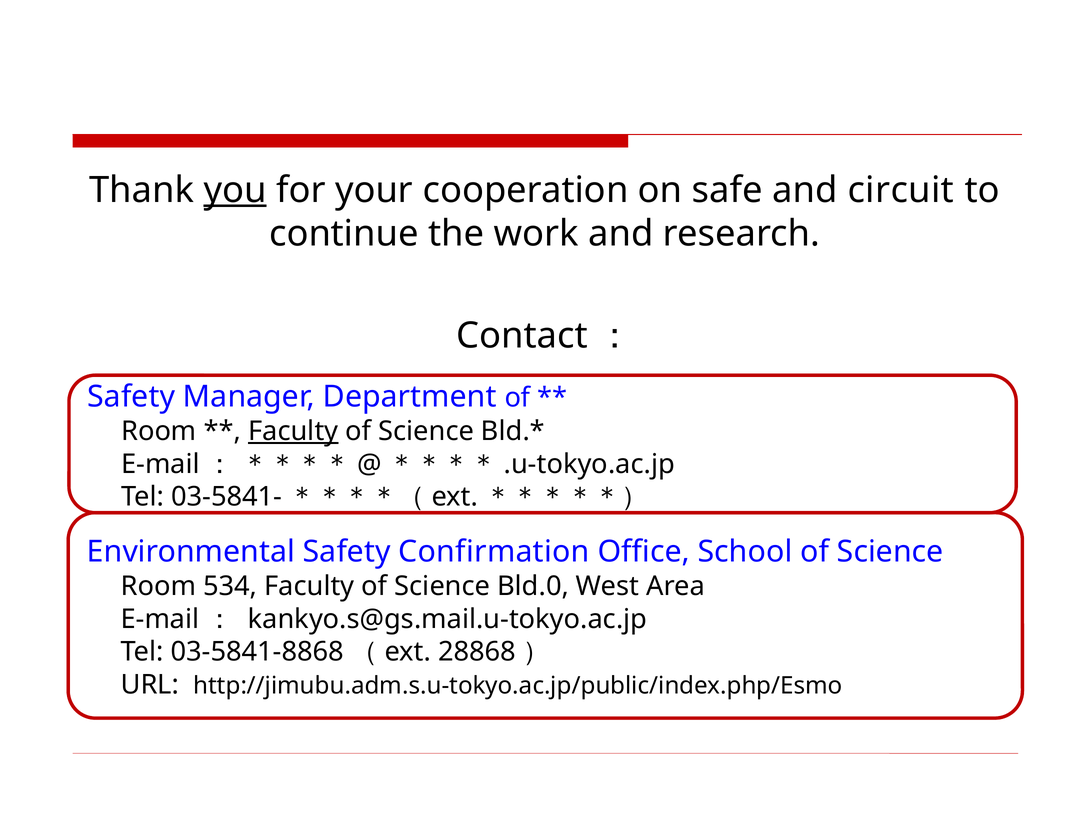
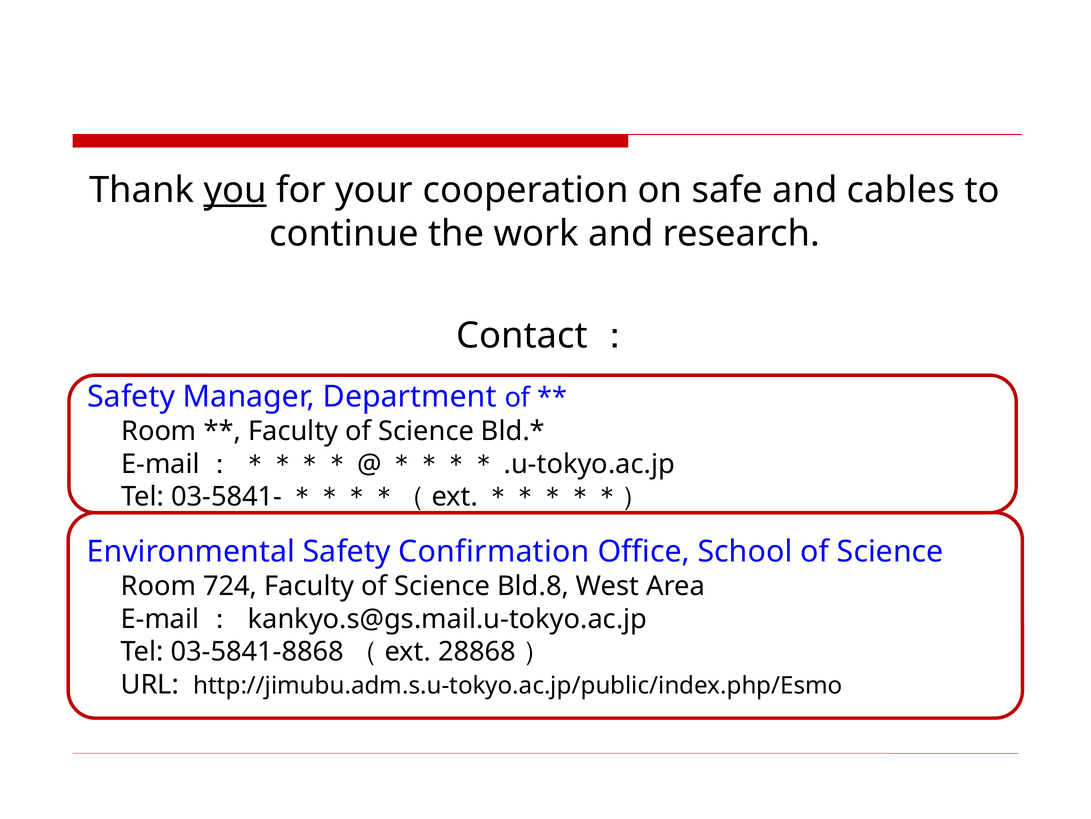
circuit: circuit -> cables (901, 190)
Faculty underline: present -> none (293, 431)
534: 534 -> 724 (230, 586)
Bld.0: Bld.0 -> Bld.8 (533, 586)
